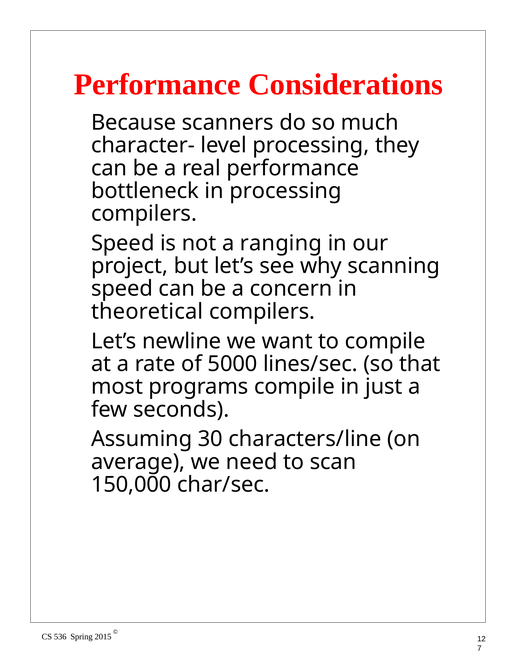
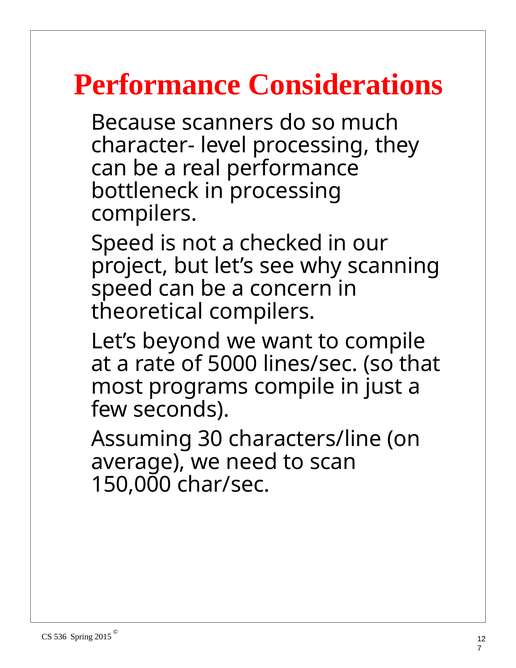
ranging: ranging -> checked (281, 243)
newline: newline -> beyond (181, 341)
